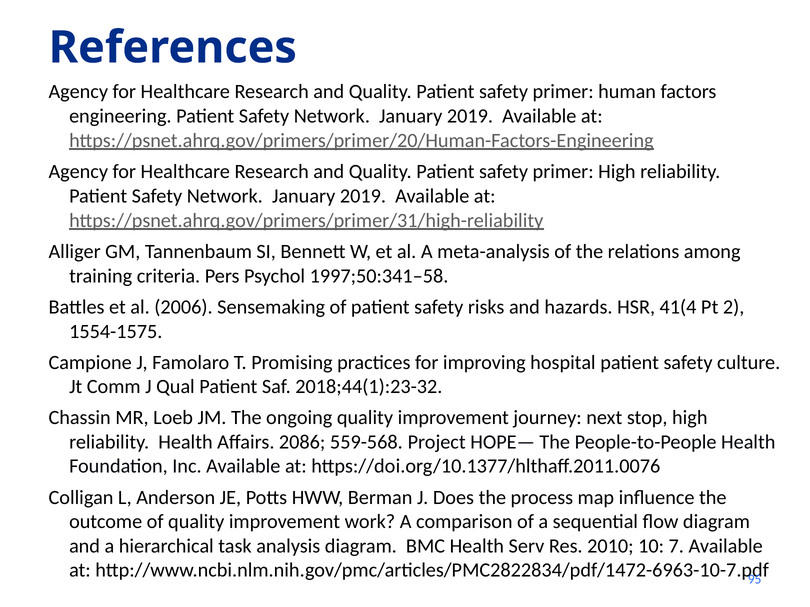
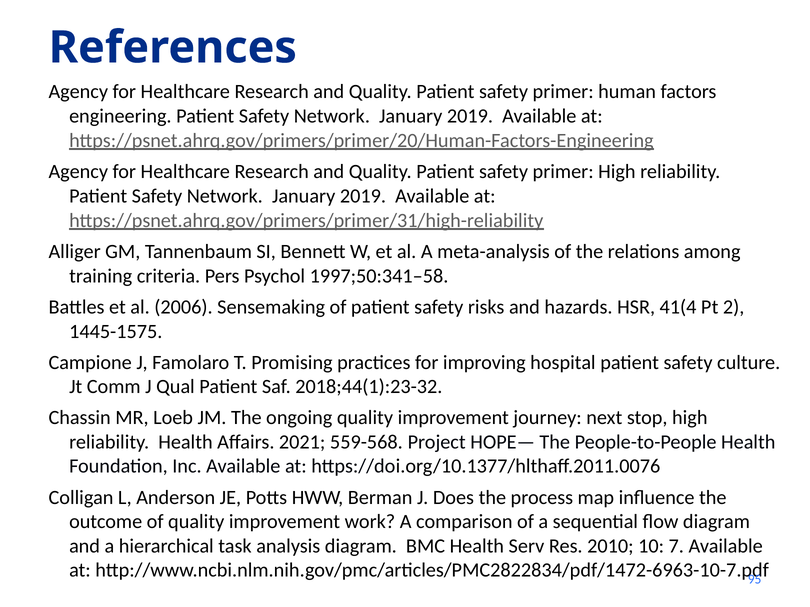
1554-1575: 1554-1575 -> 1445-1575 (116, 332)
2086: 2086 -> 2021 (302, 442)
